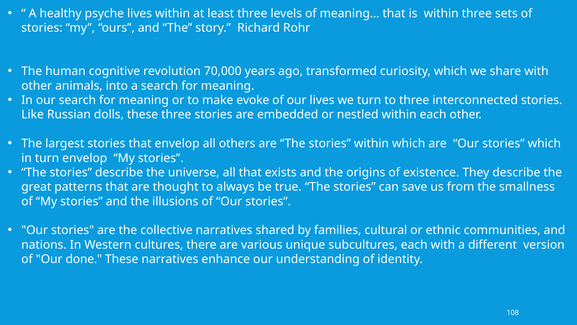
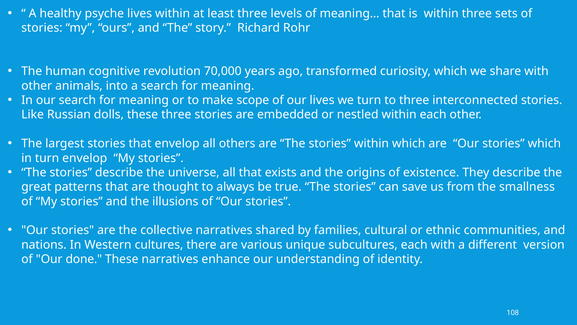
evoke: evoke -> scope (253, 100)
